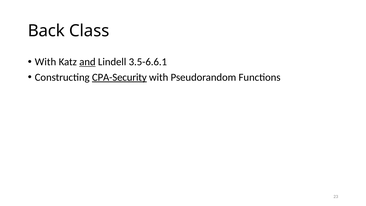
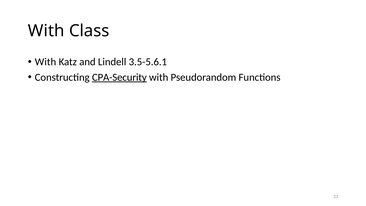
Back: Back -> With (46, 31)
and underline: present -> none (87, 62)
3.5-6.6.1: 3.5-6.6.1 -> 3.5-5.6.1 (148, 62)
